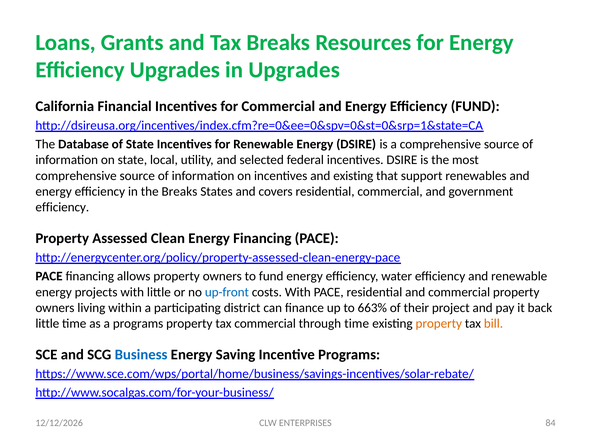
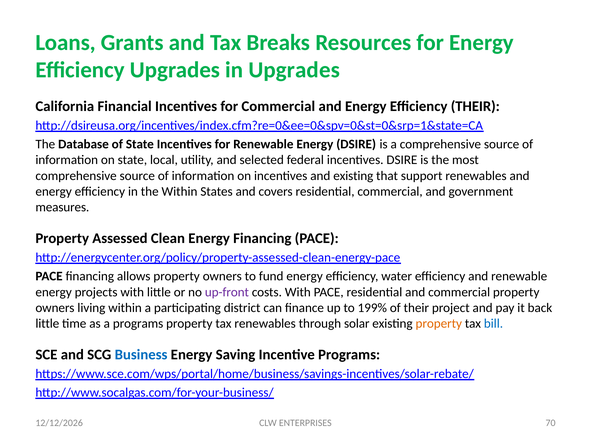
Efficiency FUND: FUND -> THEIR (475, 106)
the Breaks: Breaks -> Within (179, 192)
efficiency: efficiency -> measures (62, 207)
up-front colour: blue -> purple (227, 292)
663%: 663% -> 199% (372, 308)
tax commercial: commercial -> renewables (265, 324)
through time: time -> solar (357, 324)
bill colour: orange -> blue (493, 324)
84: 84 -> 70 (551, 423)
